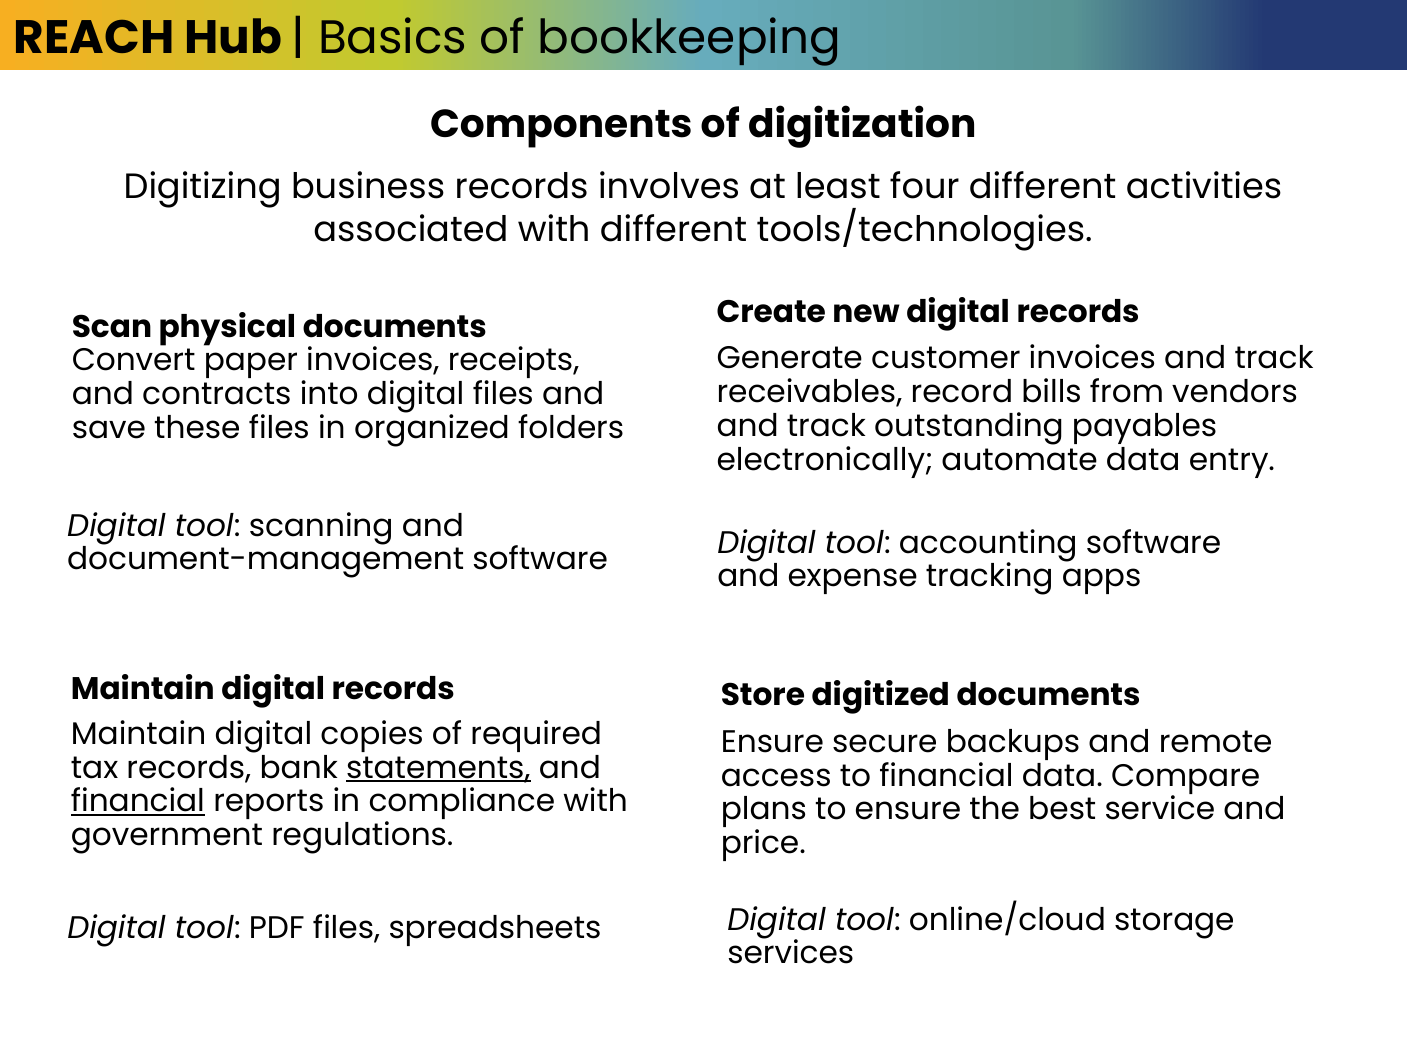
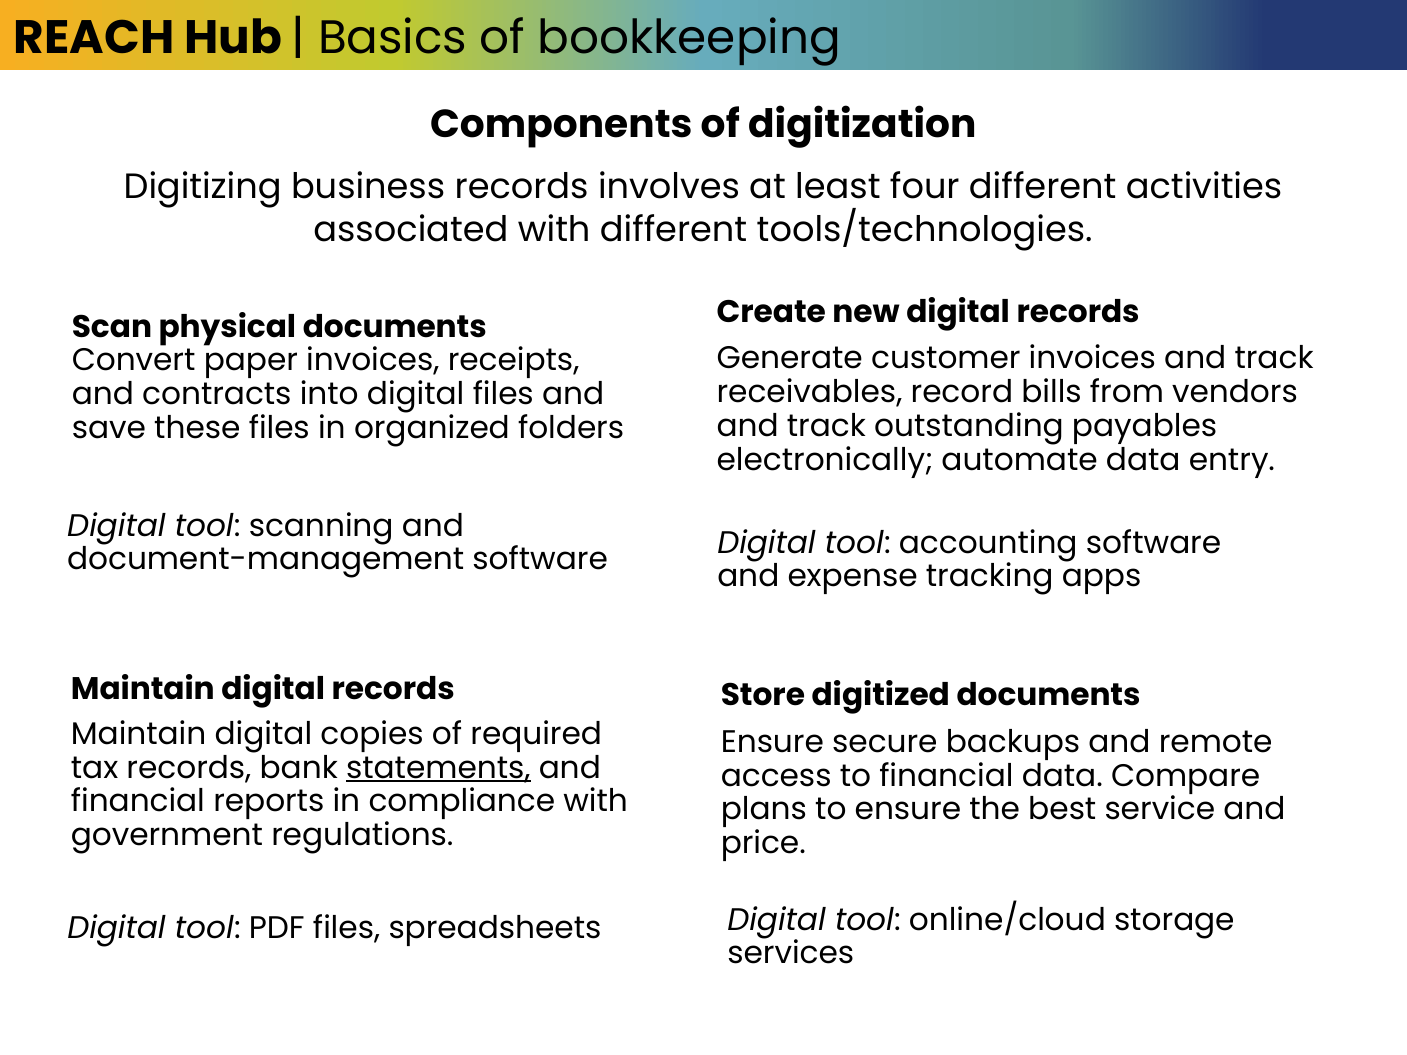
financial underline: present -> none (138, 802)
